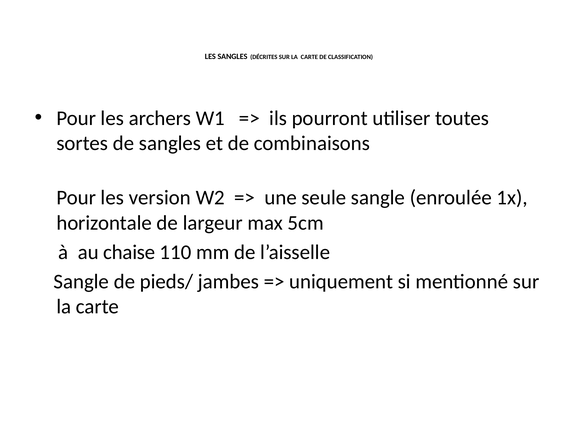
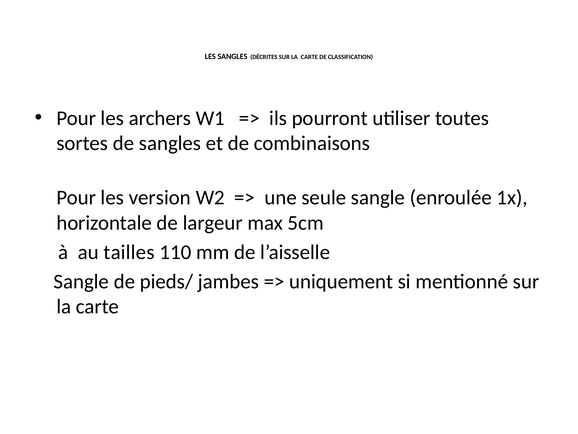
chaise: chaise -> tailles (129, 252)
